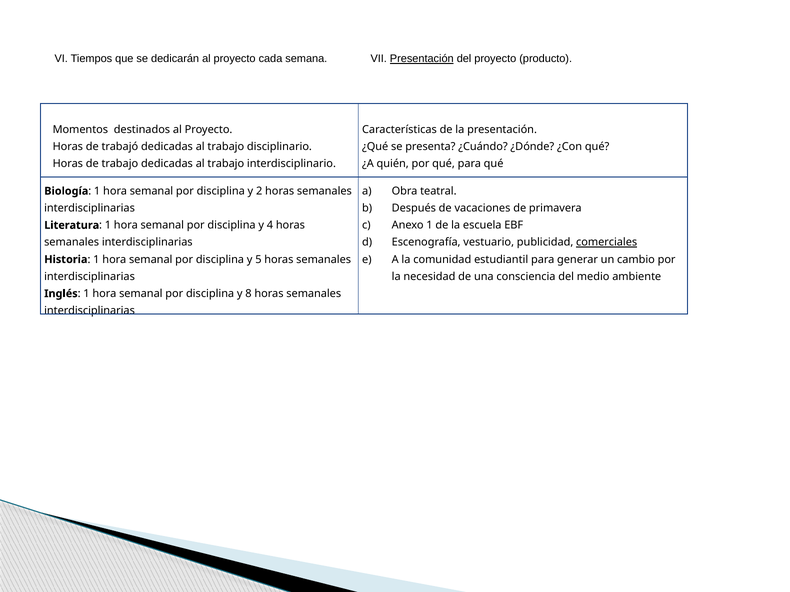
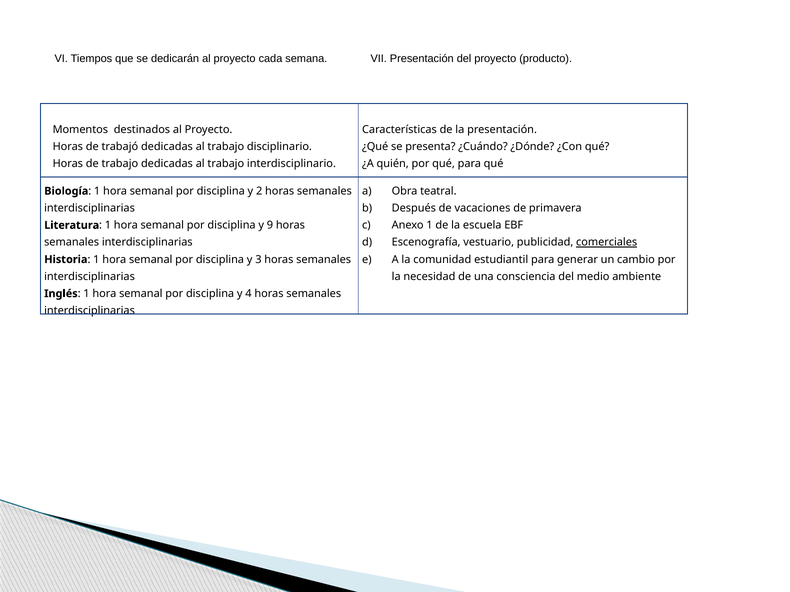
Presentación underline: present -> none (422, 59)
4: 4 -> 9 (270, 225)
5: 5 -> 3 (258, 260)
8: 8 -> 4 (249, 294)
